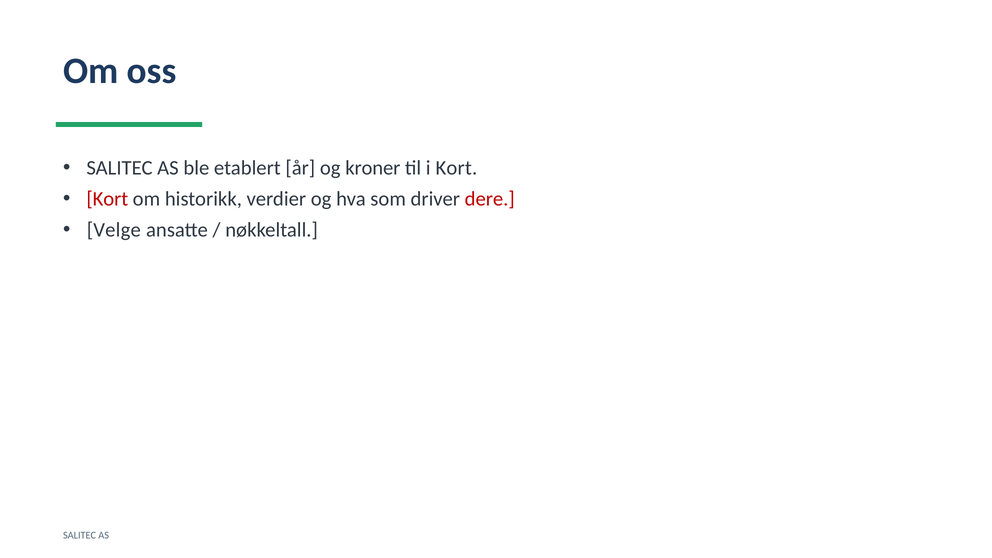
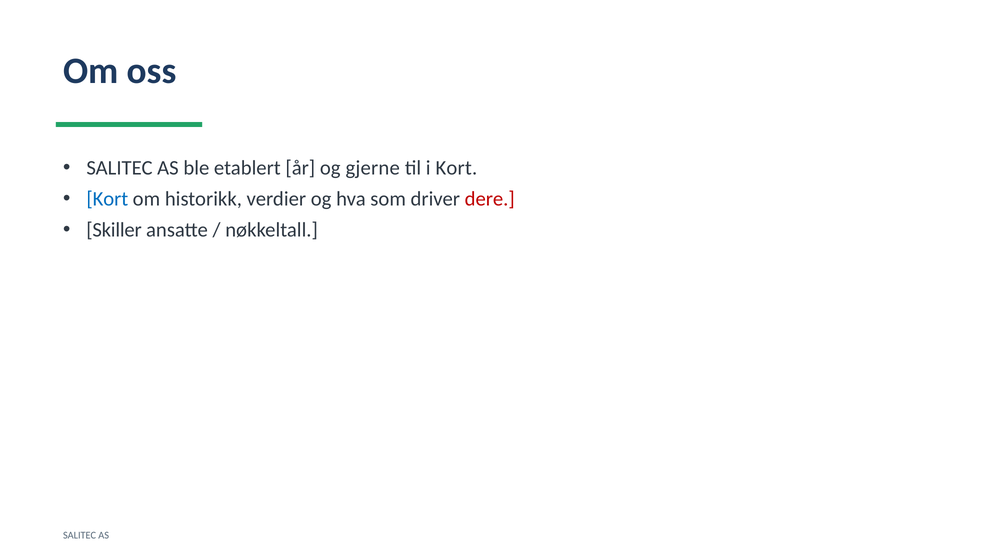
kroner: kroner -> gjerne (373, 168)
Kort colour: red -> blue (107, 199)
Velge: Velge -> Skiller (114, 230)
